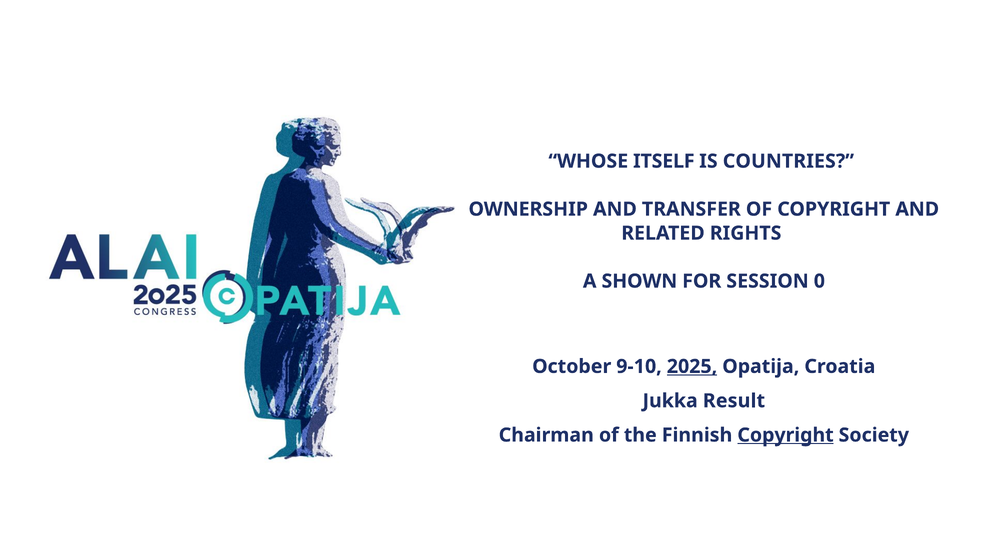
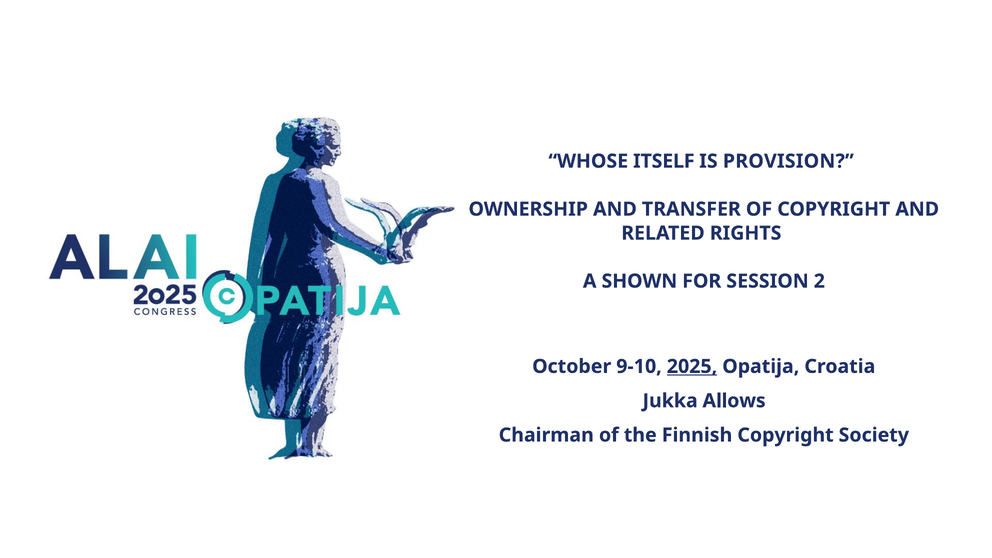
COUNTRIES: COUNTRIES -> PROVISION (788, 161)
0: 0 -> 2 (819, 281)
Result: Result -> Allows (734, 401)
Copyright underline: present -> none (785, 435)
